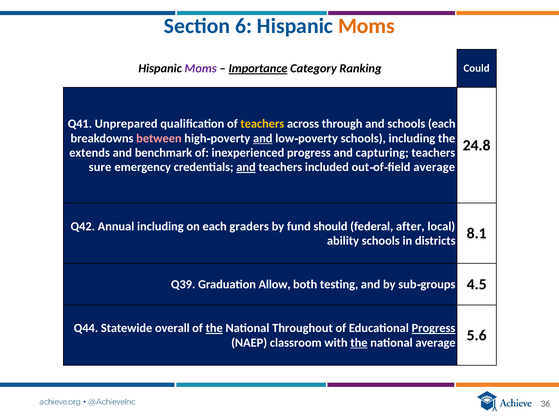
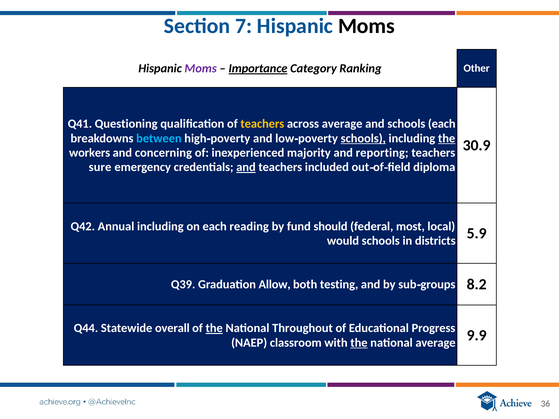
6: 6 -> 7 (244, 26)
Moms colour: orange -> black (366, 26)
Could: Could -> Other (477, 68)
Unprepared: Unprepared -> Questioning (126, 124)
across through: through -> average (342, 124)
between colour: pink -> light blue (159, 138)
and underline: present -> none (263, 138)
schools underline: none -> present (363, 138)
the underline: none -> present (447, 138)
24.8: 24.8 -> 30.9 (477, 146)
extends: extends -> workers (90, 153)
benchmark: benchmark -> concerning (163, 153)
inexperienced progress: progress -> majority (309, 153)
capturing: capturing -> reporting (382, 153)
average: average -> diploma (434, 167)
graders: graders -> reading (249, 226)
after: after -> most (410, 226)
ability: ability -> would (343, 241)
8.1: 8.1 -> 5.9 (477, 234)
4.5: 4.5 -> 8.2 (477, 285)
Progress underline: present -> none (433, 328)
5.6: 5.6 -> 9.9 (477, 336)
